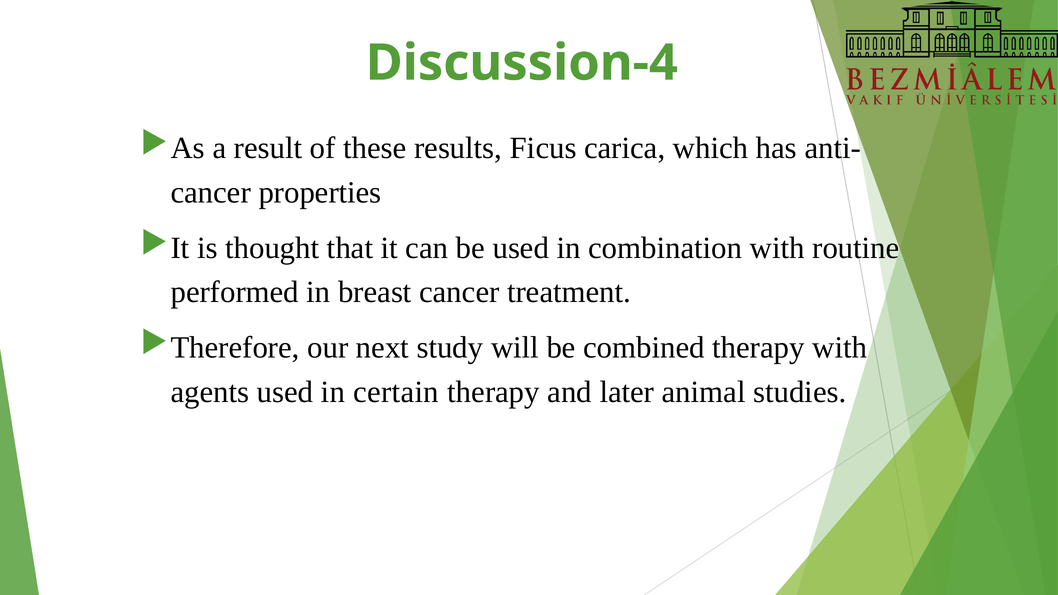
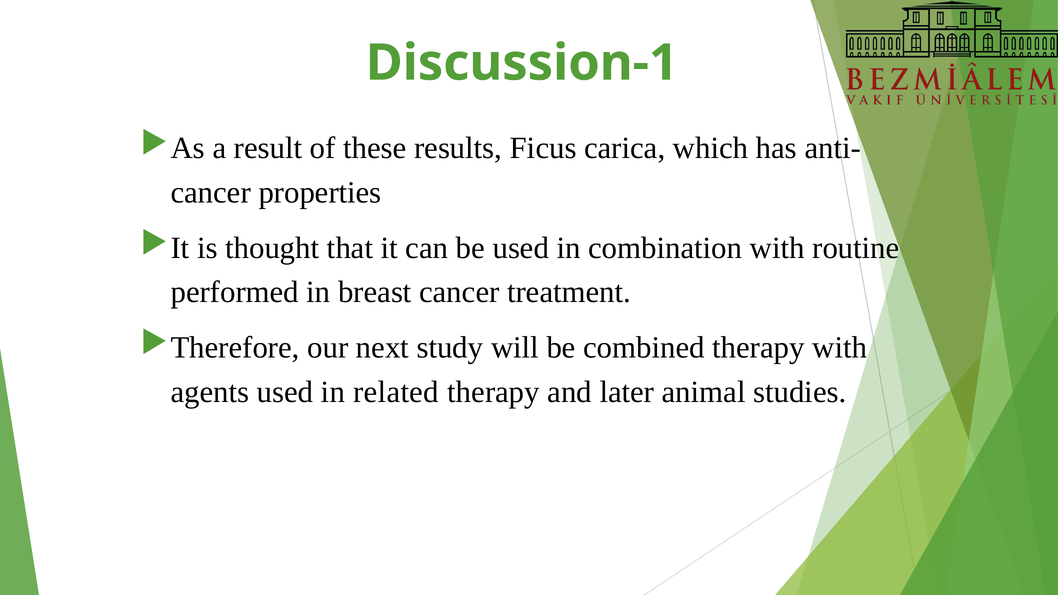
Discussion-4: Discussion-4 -> Discussion-1 (522, 63)
certain: certain -> related (396, 392)
